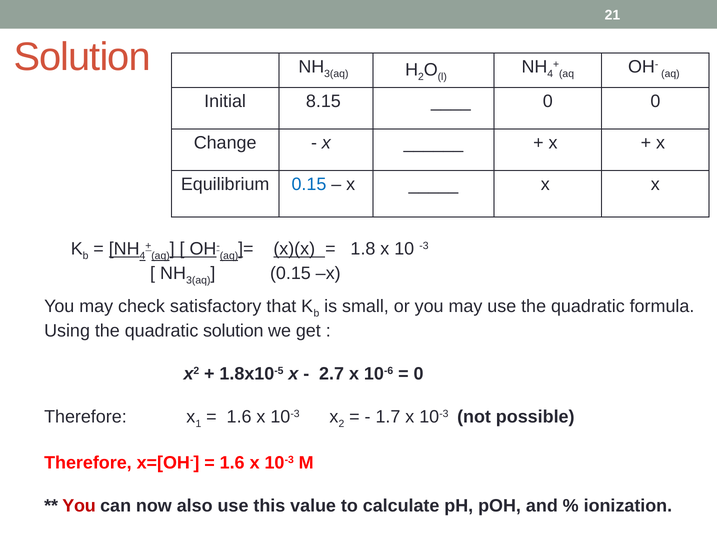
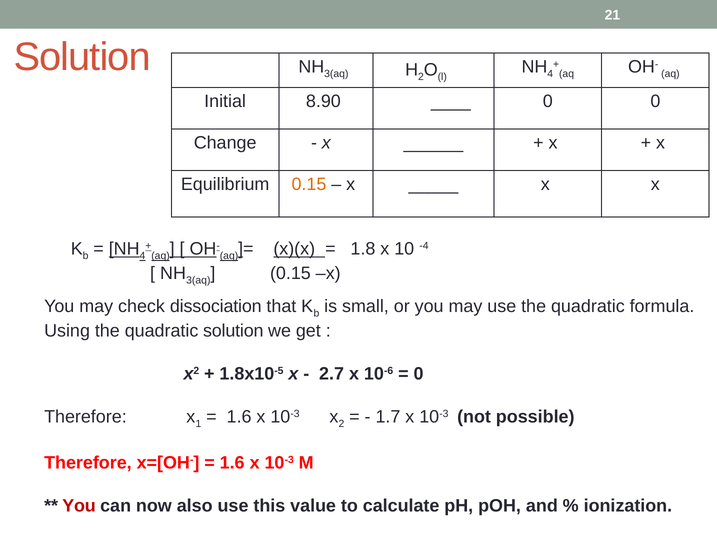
8.15: 8.15 -> 8.90 (323, 101)
0.15 colour: blue -> orange (309, 184)
-3: -3 -> -4 (424, 246)
satisfactory: satisfactory -> dissociation (216, 306)
